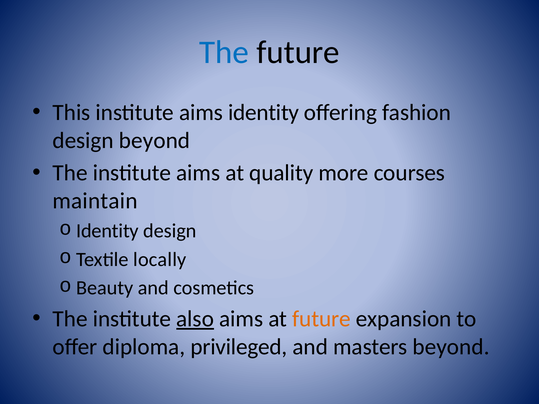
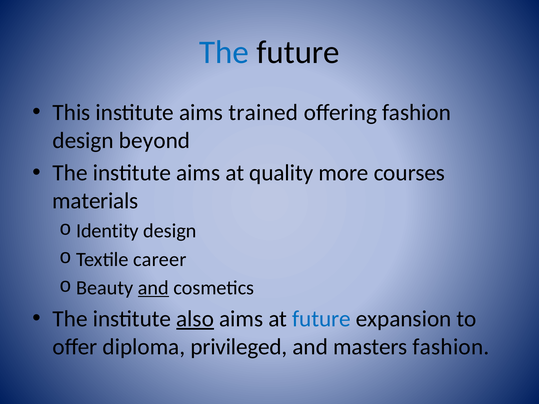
aims identity: identity -> trained (263, 113)
maintain: maintain -> materials (95, 201)
locally: locally -> career (160, 259)
and underline: none -> present (153, 288)
future colour: orange -> blue (322, 319)
masters beyond: beyond -> fashion (451, 347)
